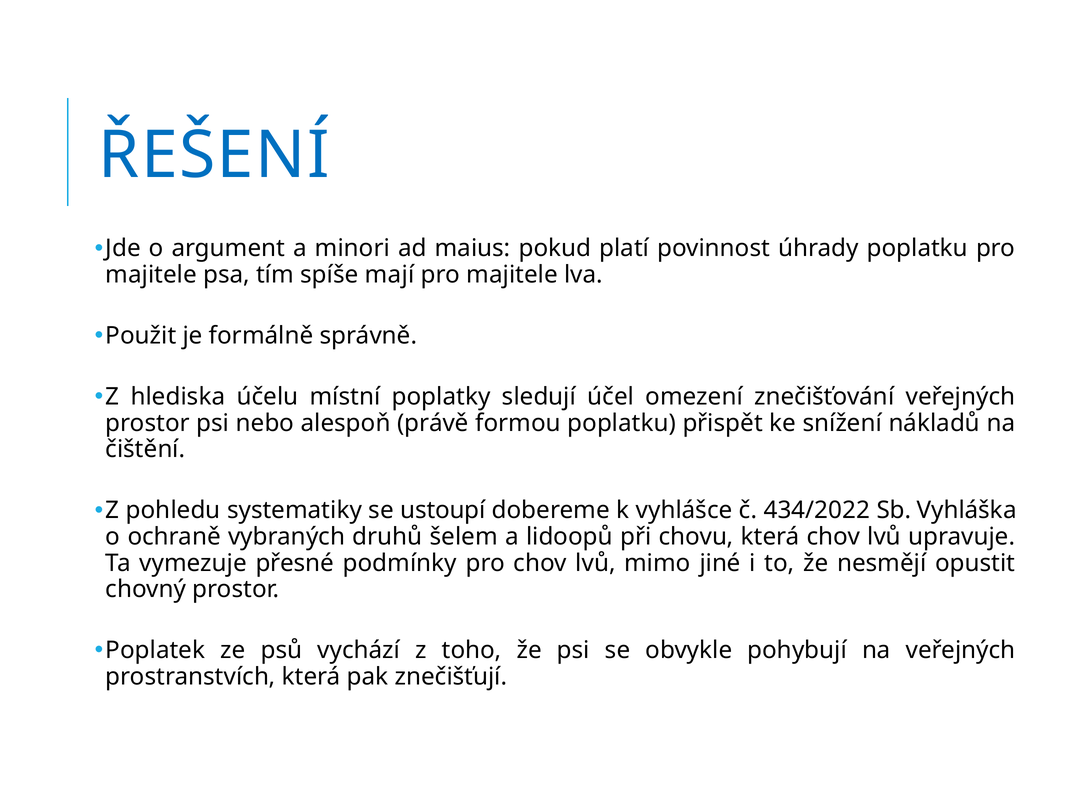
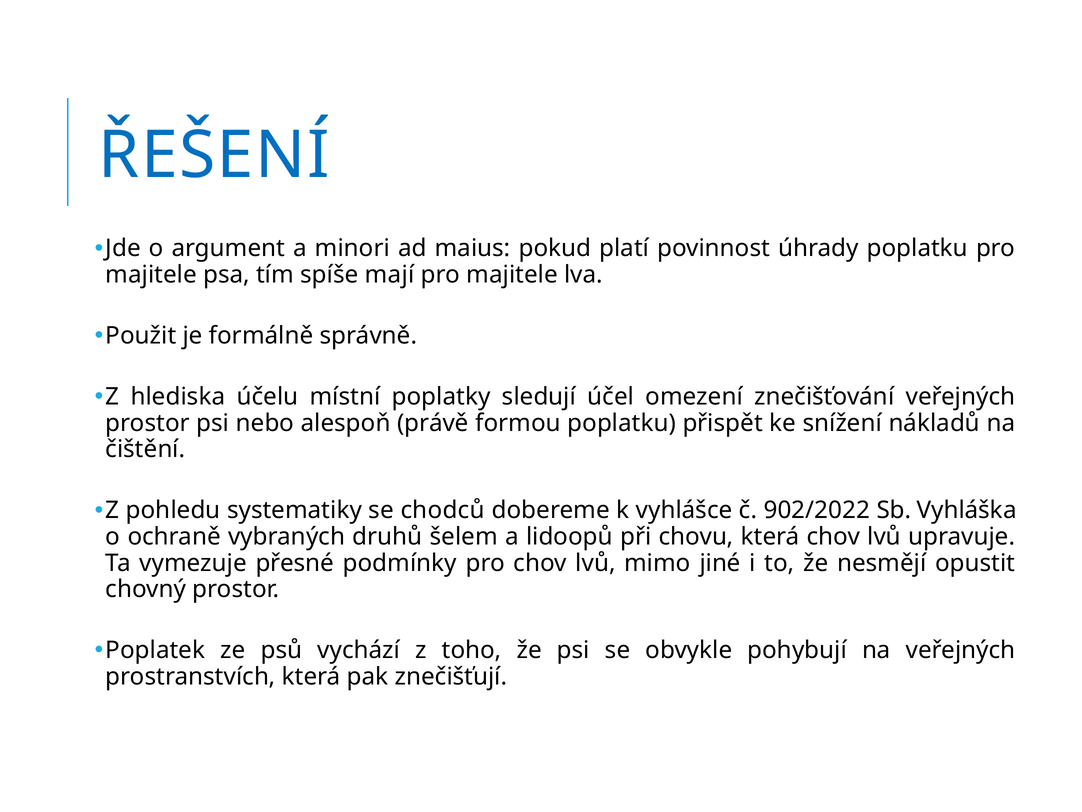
ustoupí: ustoupí -> chodců (443, 510)
434/2022: 434/2022 -> 902/2022 (817, 510)
